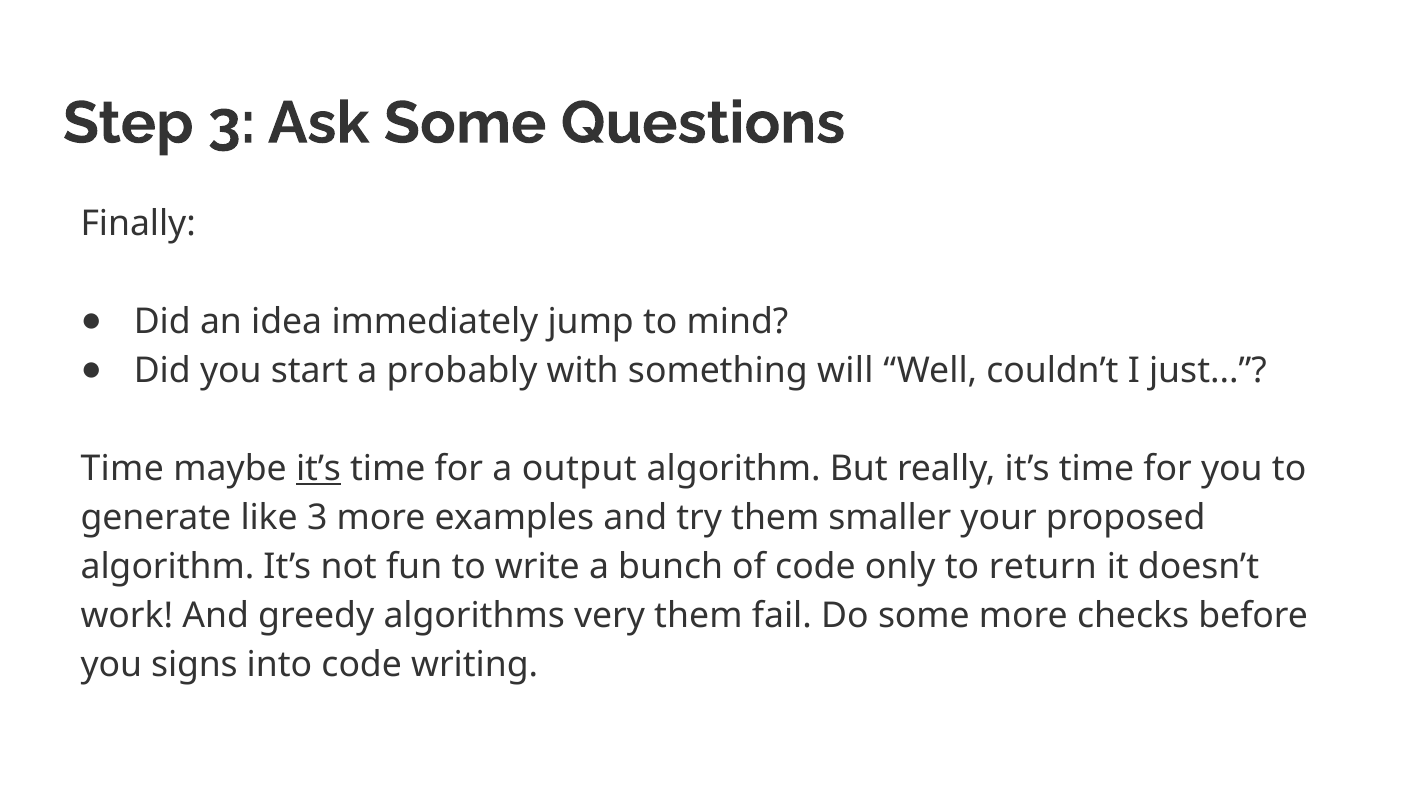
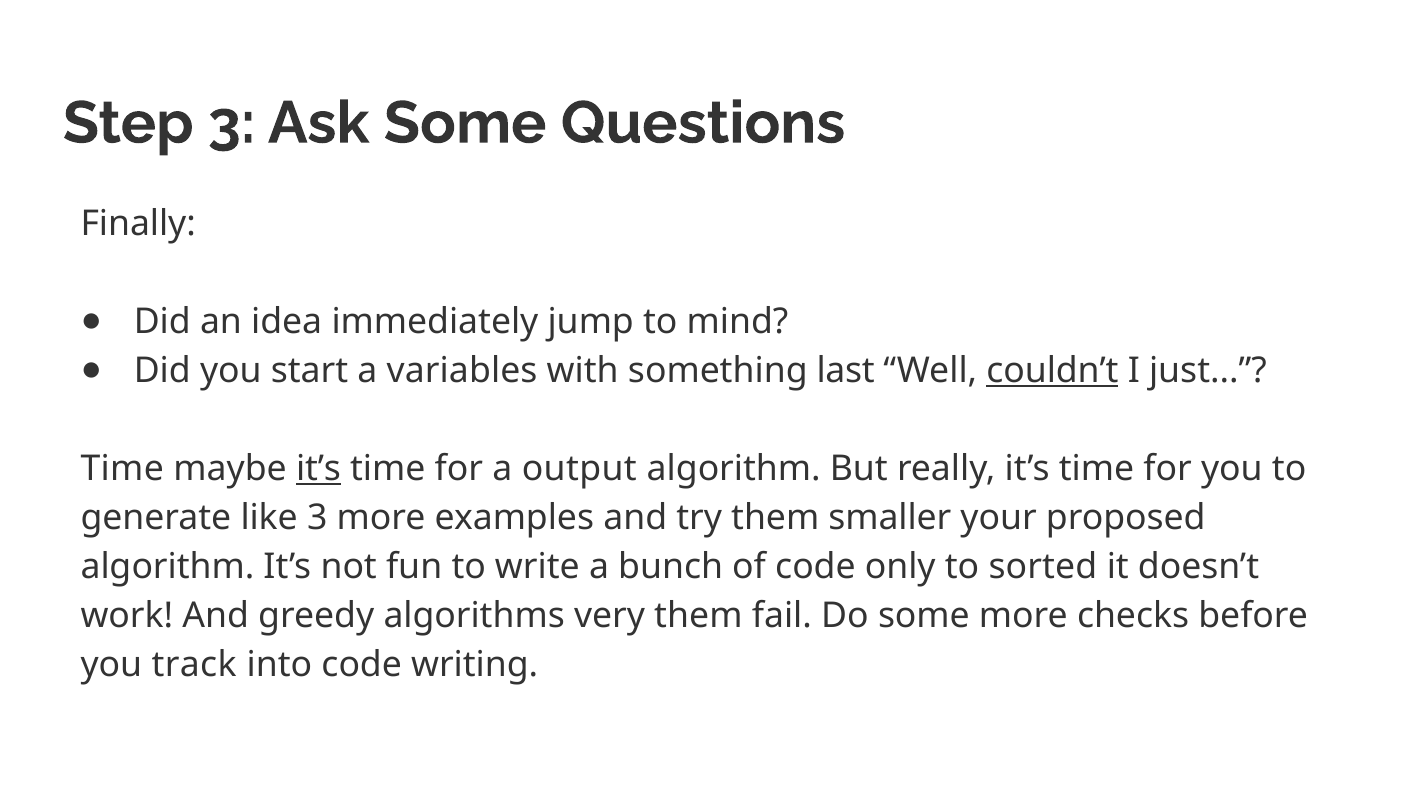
probably: probably -> variables (462, 371)
will: will -> last (846, 371)
couldn’t underline: none -> present (1053, 371)
return: return -> sorted (1043, 567)
signs: signs -> track (194, 665)
